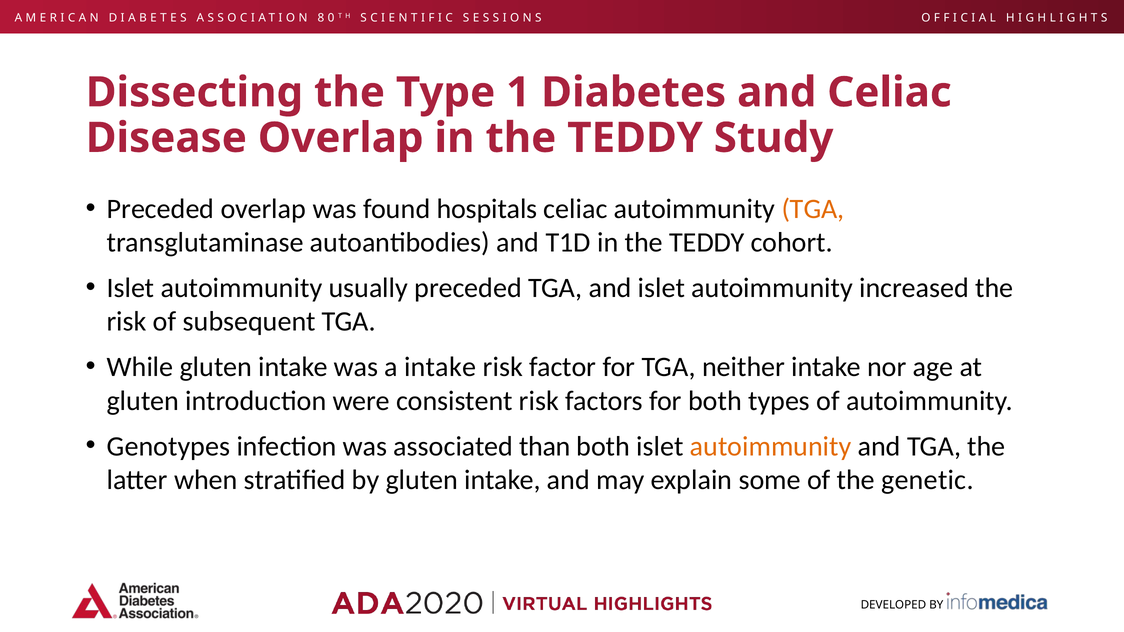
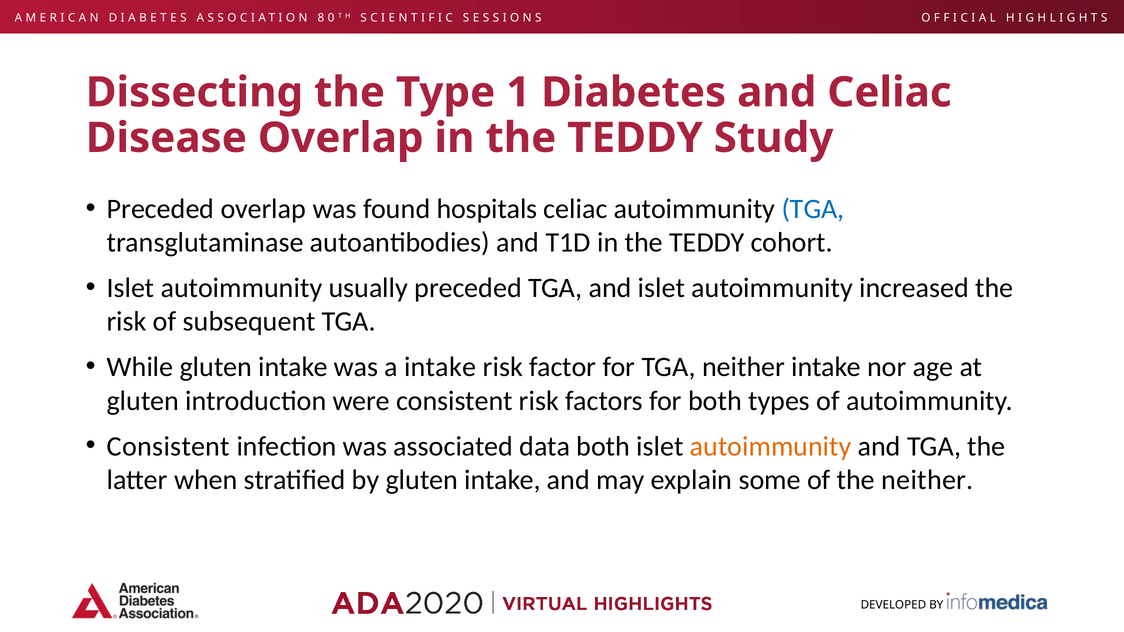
TGA colour: orange -> blue (813, 209)
Genotypes: Genotypes -> Consistent (168, 446)
than: than -> data (545, 446)
the genetic: genetic -> neither (927, 480)
